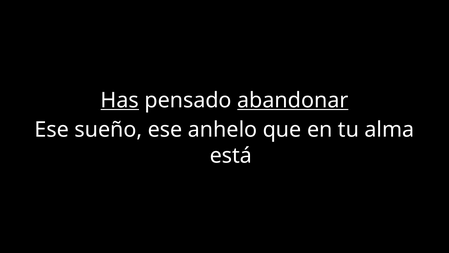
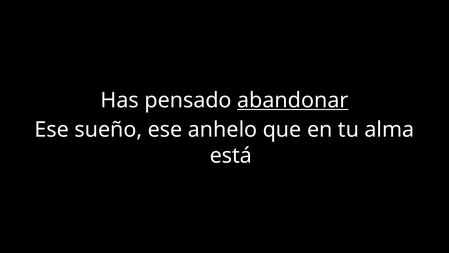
Has underline: present -> none (120, 100)
